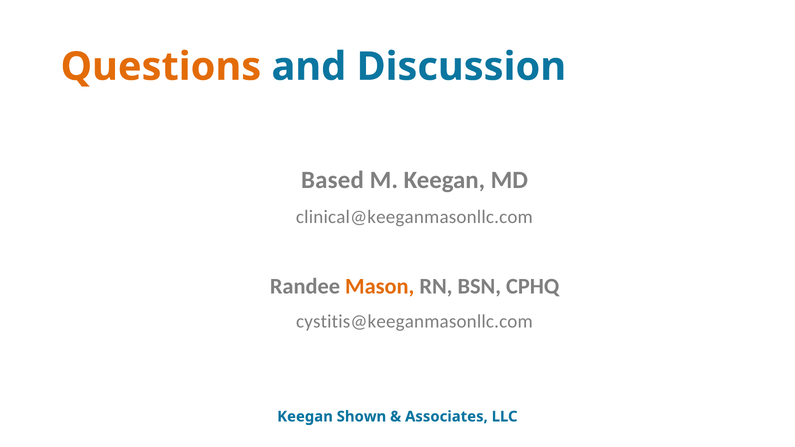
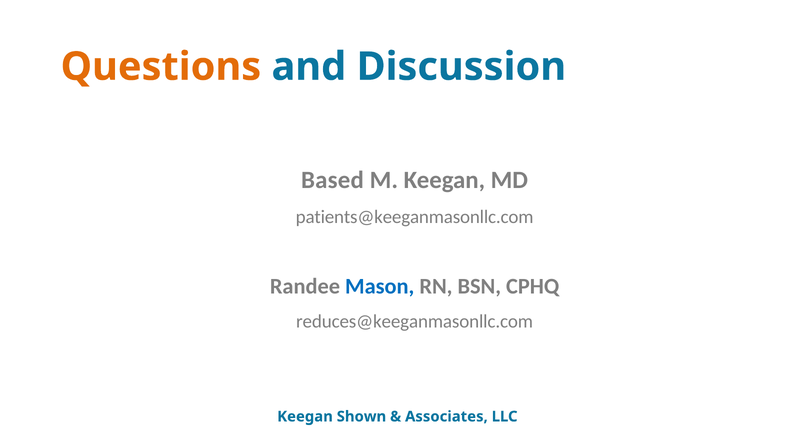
clinical@keeganmasonllc.com: clinical@keeganmasonllc.com -> patients@keeganmasonllc.com (415, 217)
Mason colour: orange -> blue (380, 286)
cystitis@keeganmasonllc.com: cystitis@keeganmasonllc.com -> reduces@keeganmasonllc.com (415, 321)
